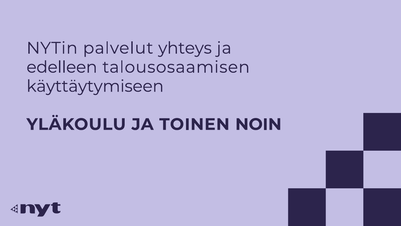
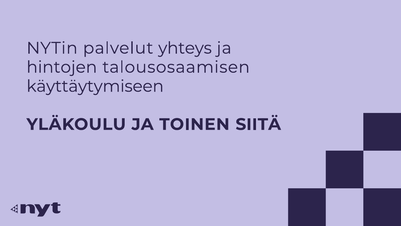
edelleen: edelleen -> hintojen (62, 67)
NOIN: NOIN -> SIITÄ (258, 124)
